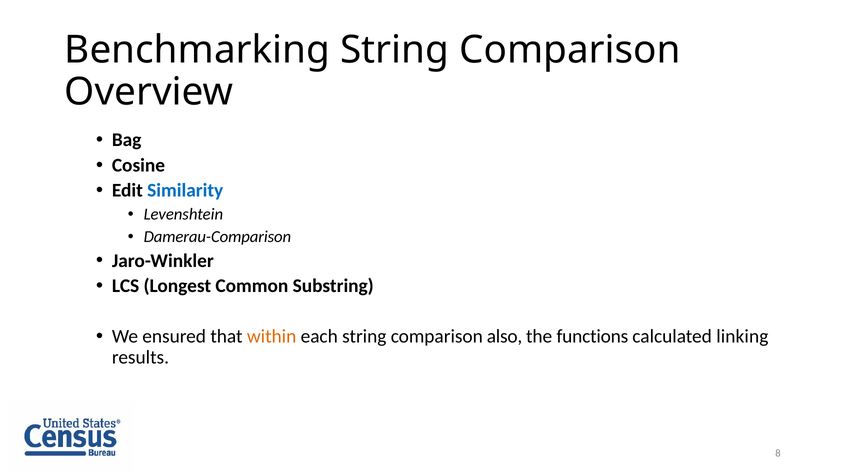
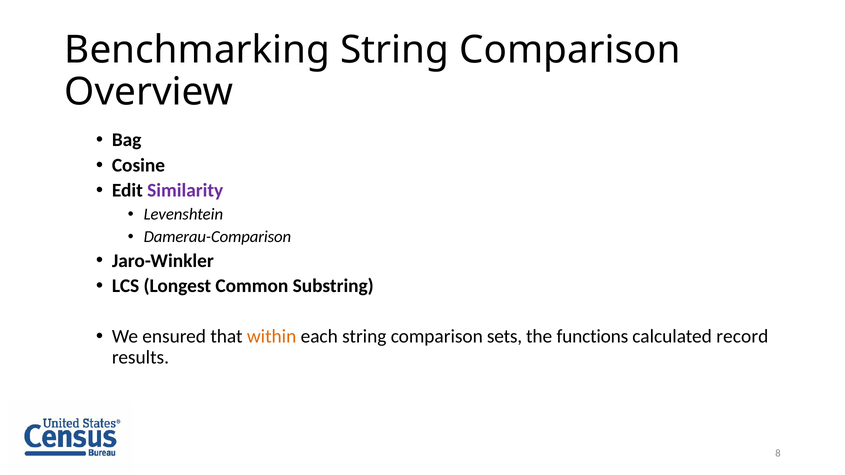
Similarity colour: blue -> purple (185, 191)
also: also -> sets (505, 337)
linking: linking -> record (742, 337)
